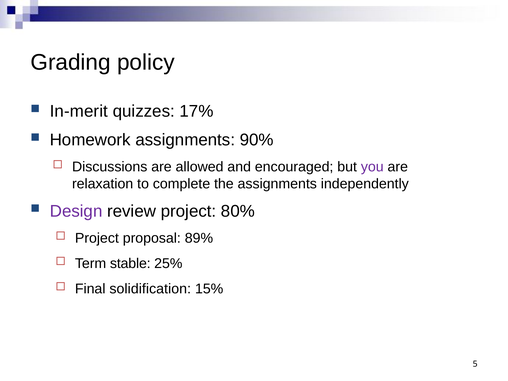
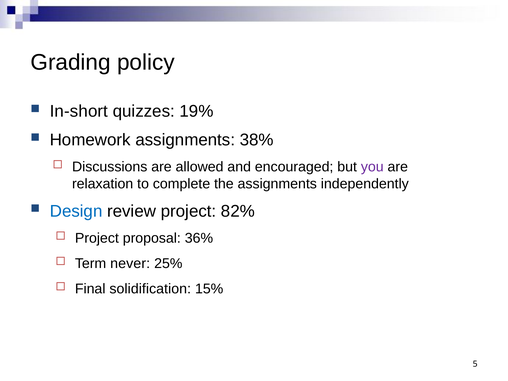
In-merit: In-merit -> In-short (79, 111)
17%: 17% -> 19% (197, 111)
90%: 90% -> 38% (257, 140)
Design colour: purple -> blue (76, 211)
80%: 80% -> 82% (238, 211)
89%: 89% -> 36% (199, 238)
stable: stable -> never (130, 263)
